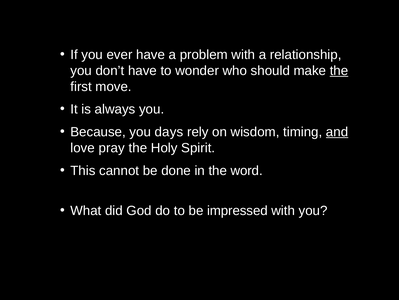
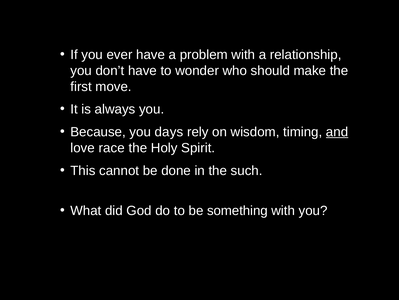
the underline: present -> none (339, 70)
pray: pray -> race (112, 148)
word: word -> such (247, 170)
impressed: impressed -> something (237, 210)
